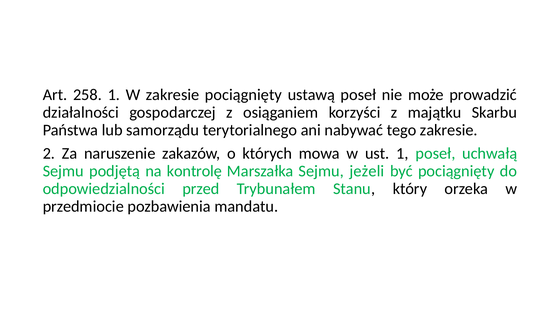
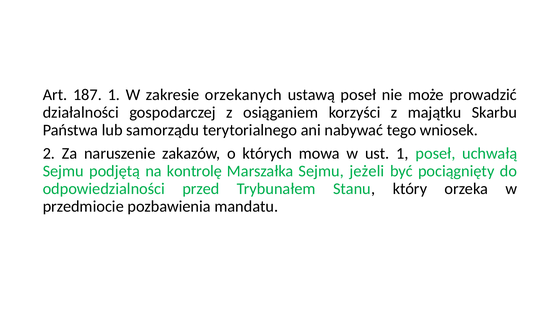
258: 258 -> 187 (88, 95)
zakresie pociągnięty: pociągnięty -> orzekanych (243, 95)
tego zakresie: zakresie -> wniosek (449, 130)
